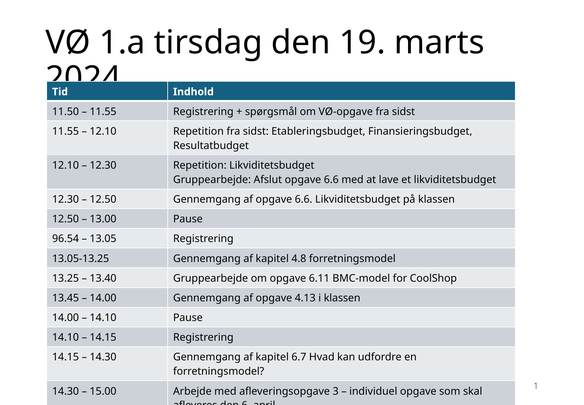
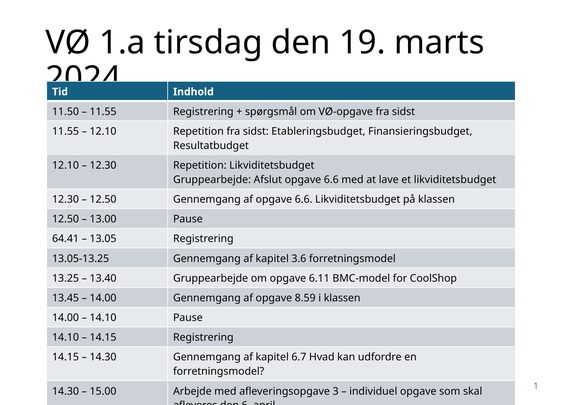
96.54: 96.54 -> 64.41 (66, 238)
4.8: 4.8 -> 3.6 (299, 258)
4.13: 4.13 -> 8.59 (305, 297)
